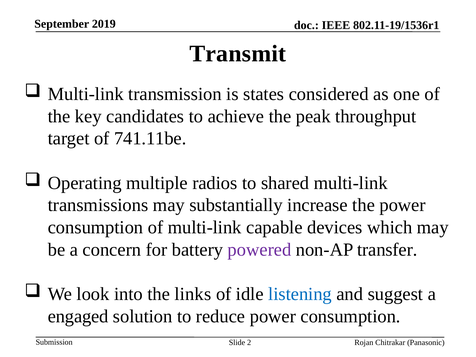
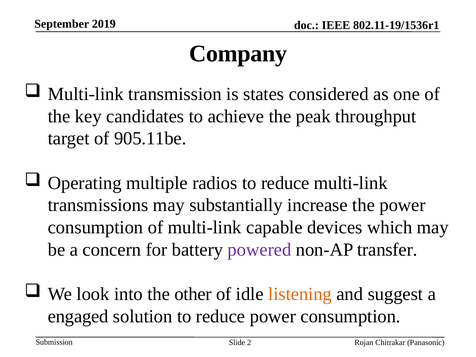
Transmit: Transmit -> Company (238, 54)
741.11be: 741.11be -> 905.11be (150, 139)
radios to shared: shared -> reduce (285, 183)
links: links -> other (193, 294)
listening colour: blue -> orange (300, 294)
